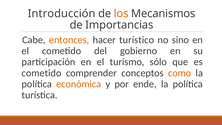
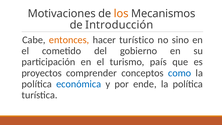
Introducción: Introducción -> Motivaciones (62, 14)
Importancias: Importancias -> Introducción (119, 25)
sólo: sólo -> país (158, 62)
cometido: cometido -> proyectos (42, 73)
como colour: orange -> blue (180, 73)
económica colour: orange -> blue (79, 84)
